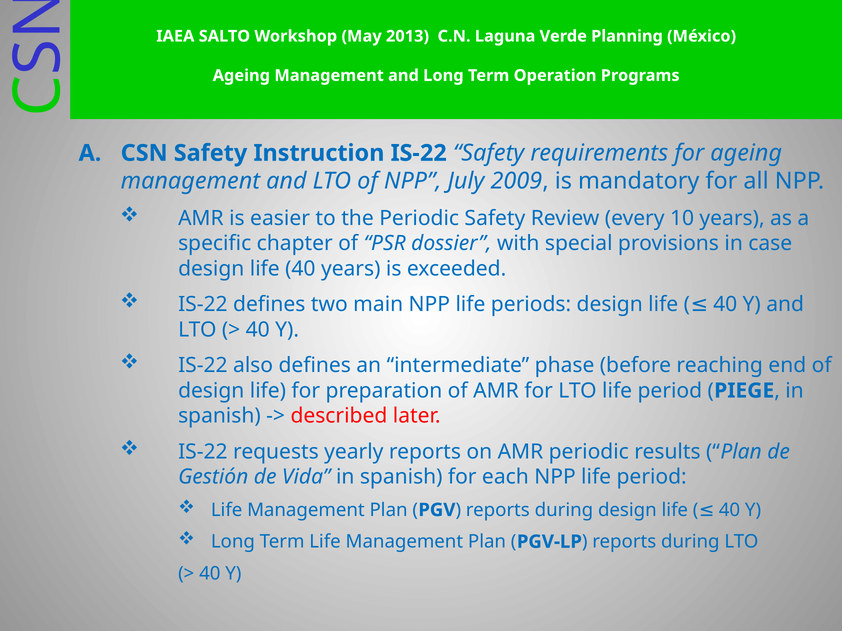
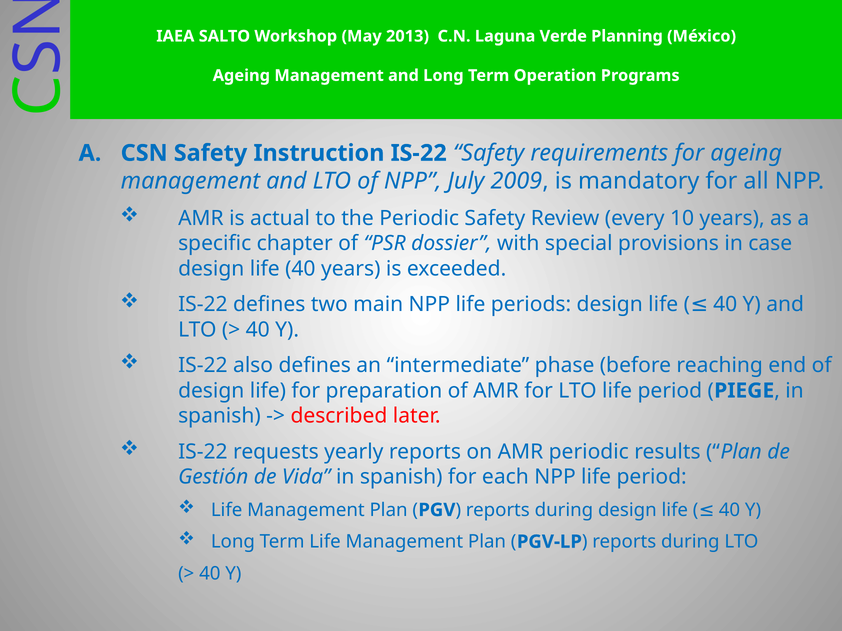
easier: easier -> actual (280, 218)
